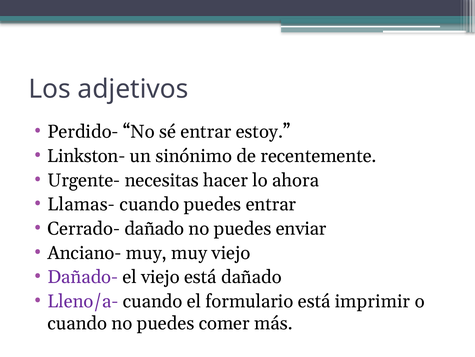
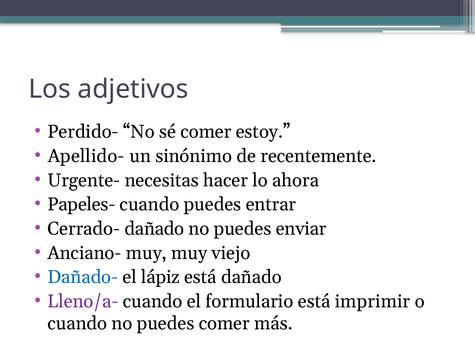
sé entrar: entrar -> comer (206, 132)
Linkston-: Linkston- -> Apellido- (86, 156)
Llamas-: Llamas- -> Papeles- (81, 204)
Dañado- colour: purple -> blue (83, 277)
el viejo: viejo -> lápiz (160, 277)
